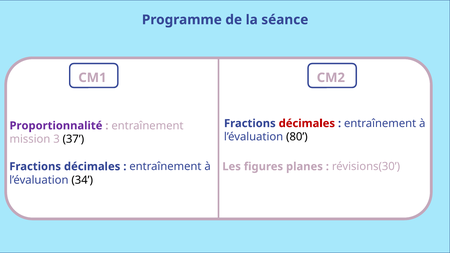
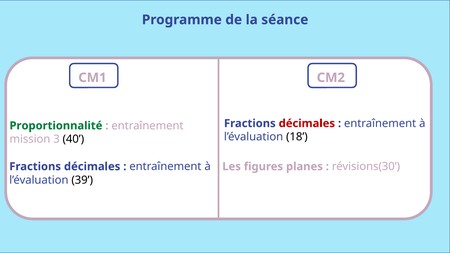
Proportionnalité colour: purple -> green (56, 126)
80: 80 -> 18 (297, 137)
37: 37 -> 40 (73, 139)
34: 34 -> 39 (82, 180)
